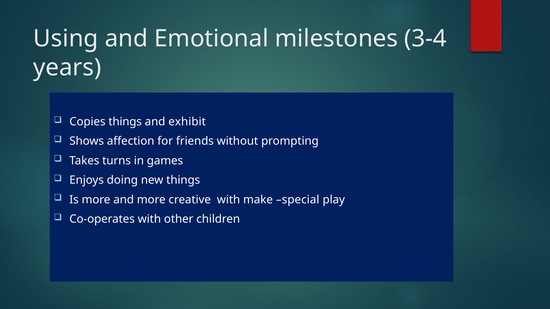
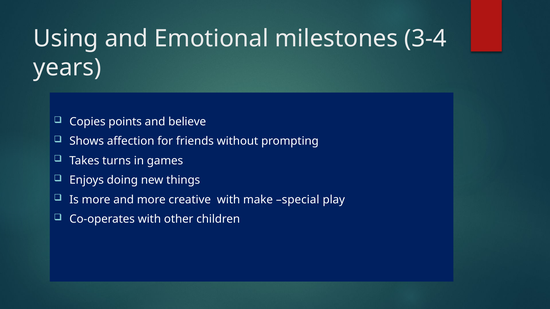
Copies things: things -> points (125, 122)
exhibit: exhibit -> believe (187, 122)
